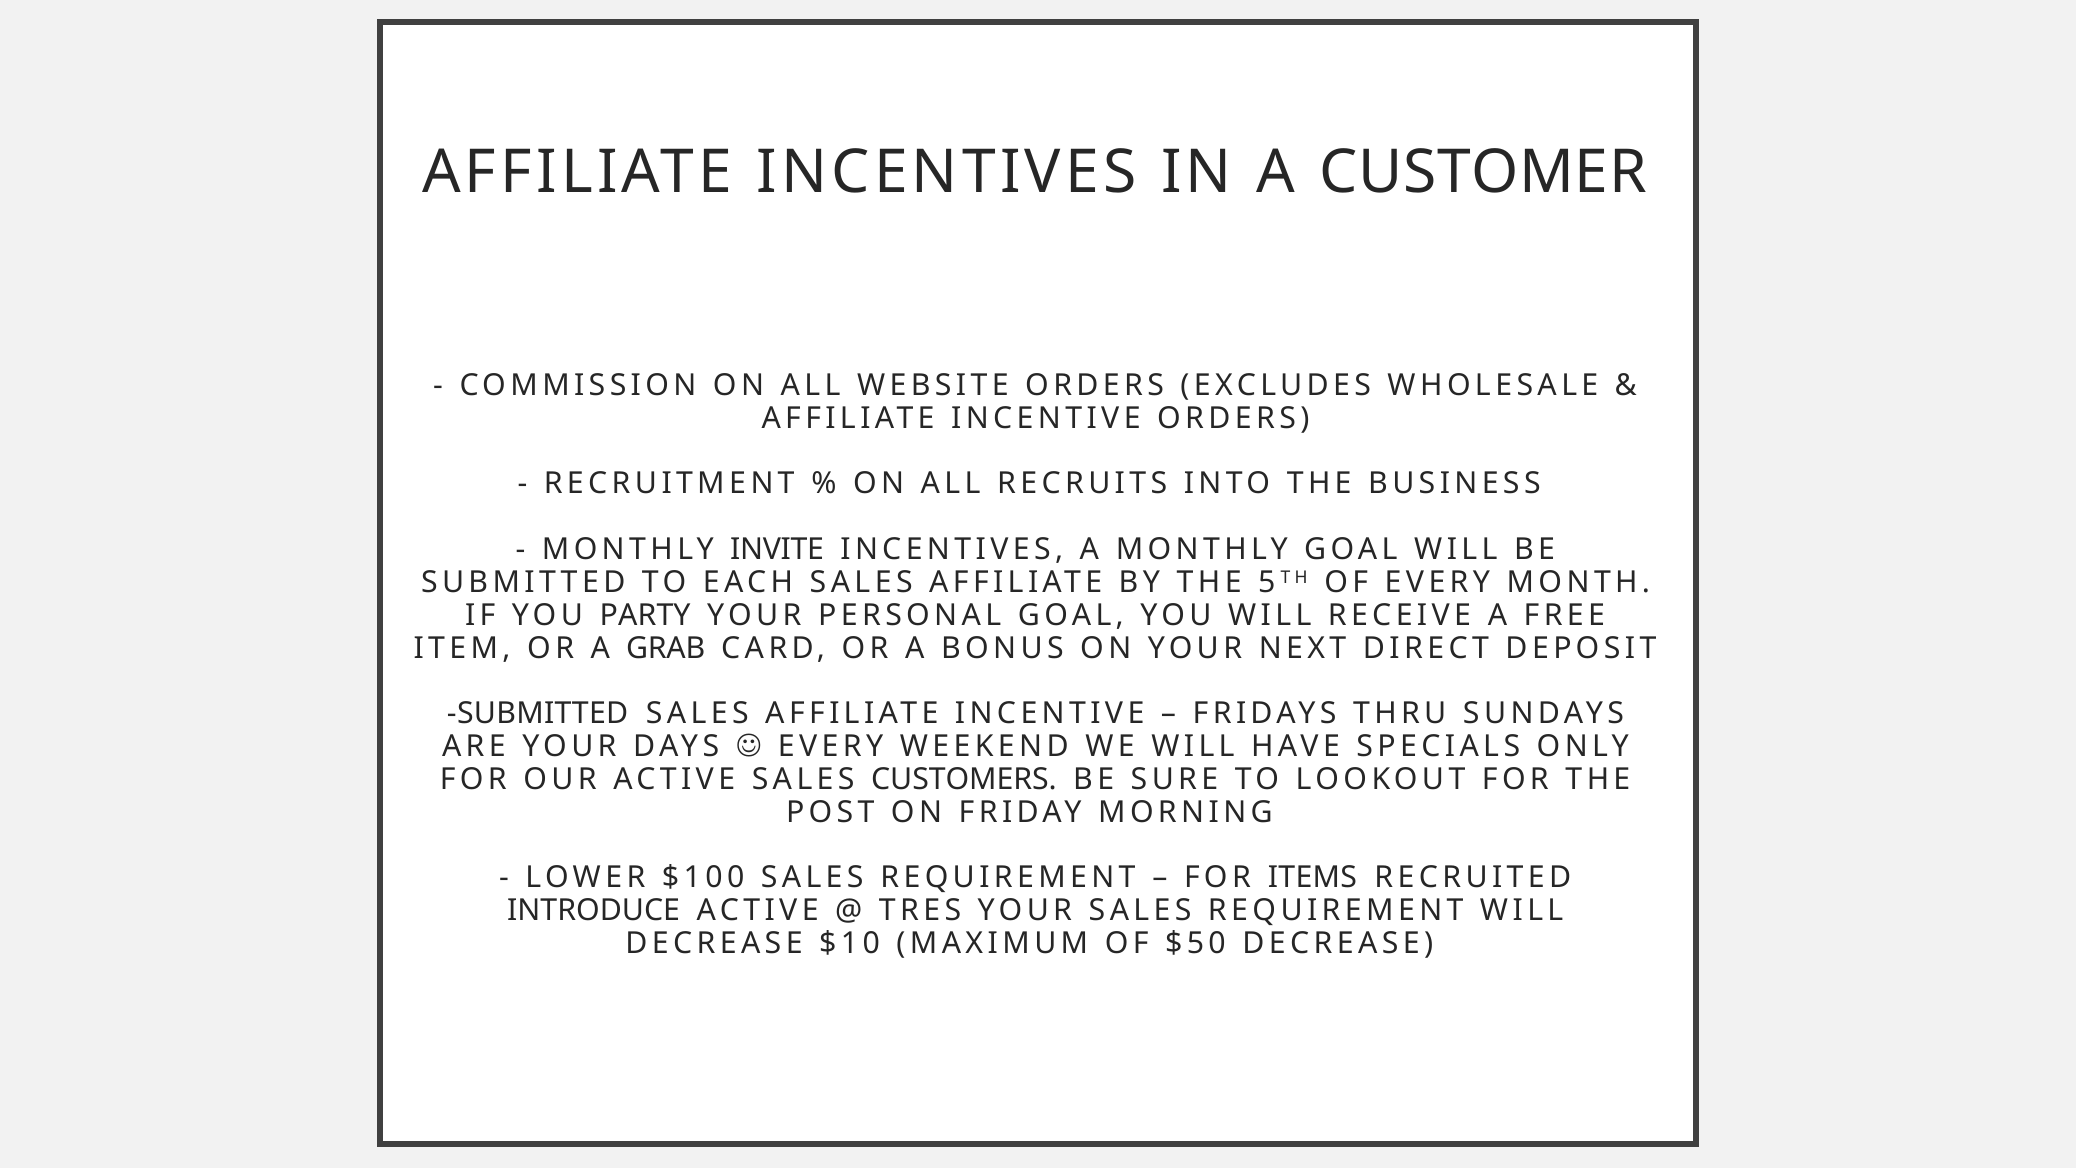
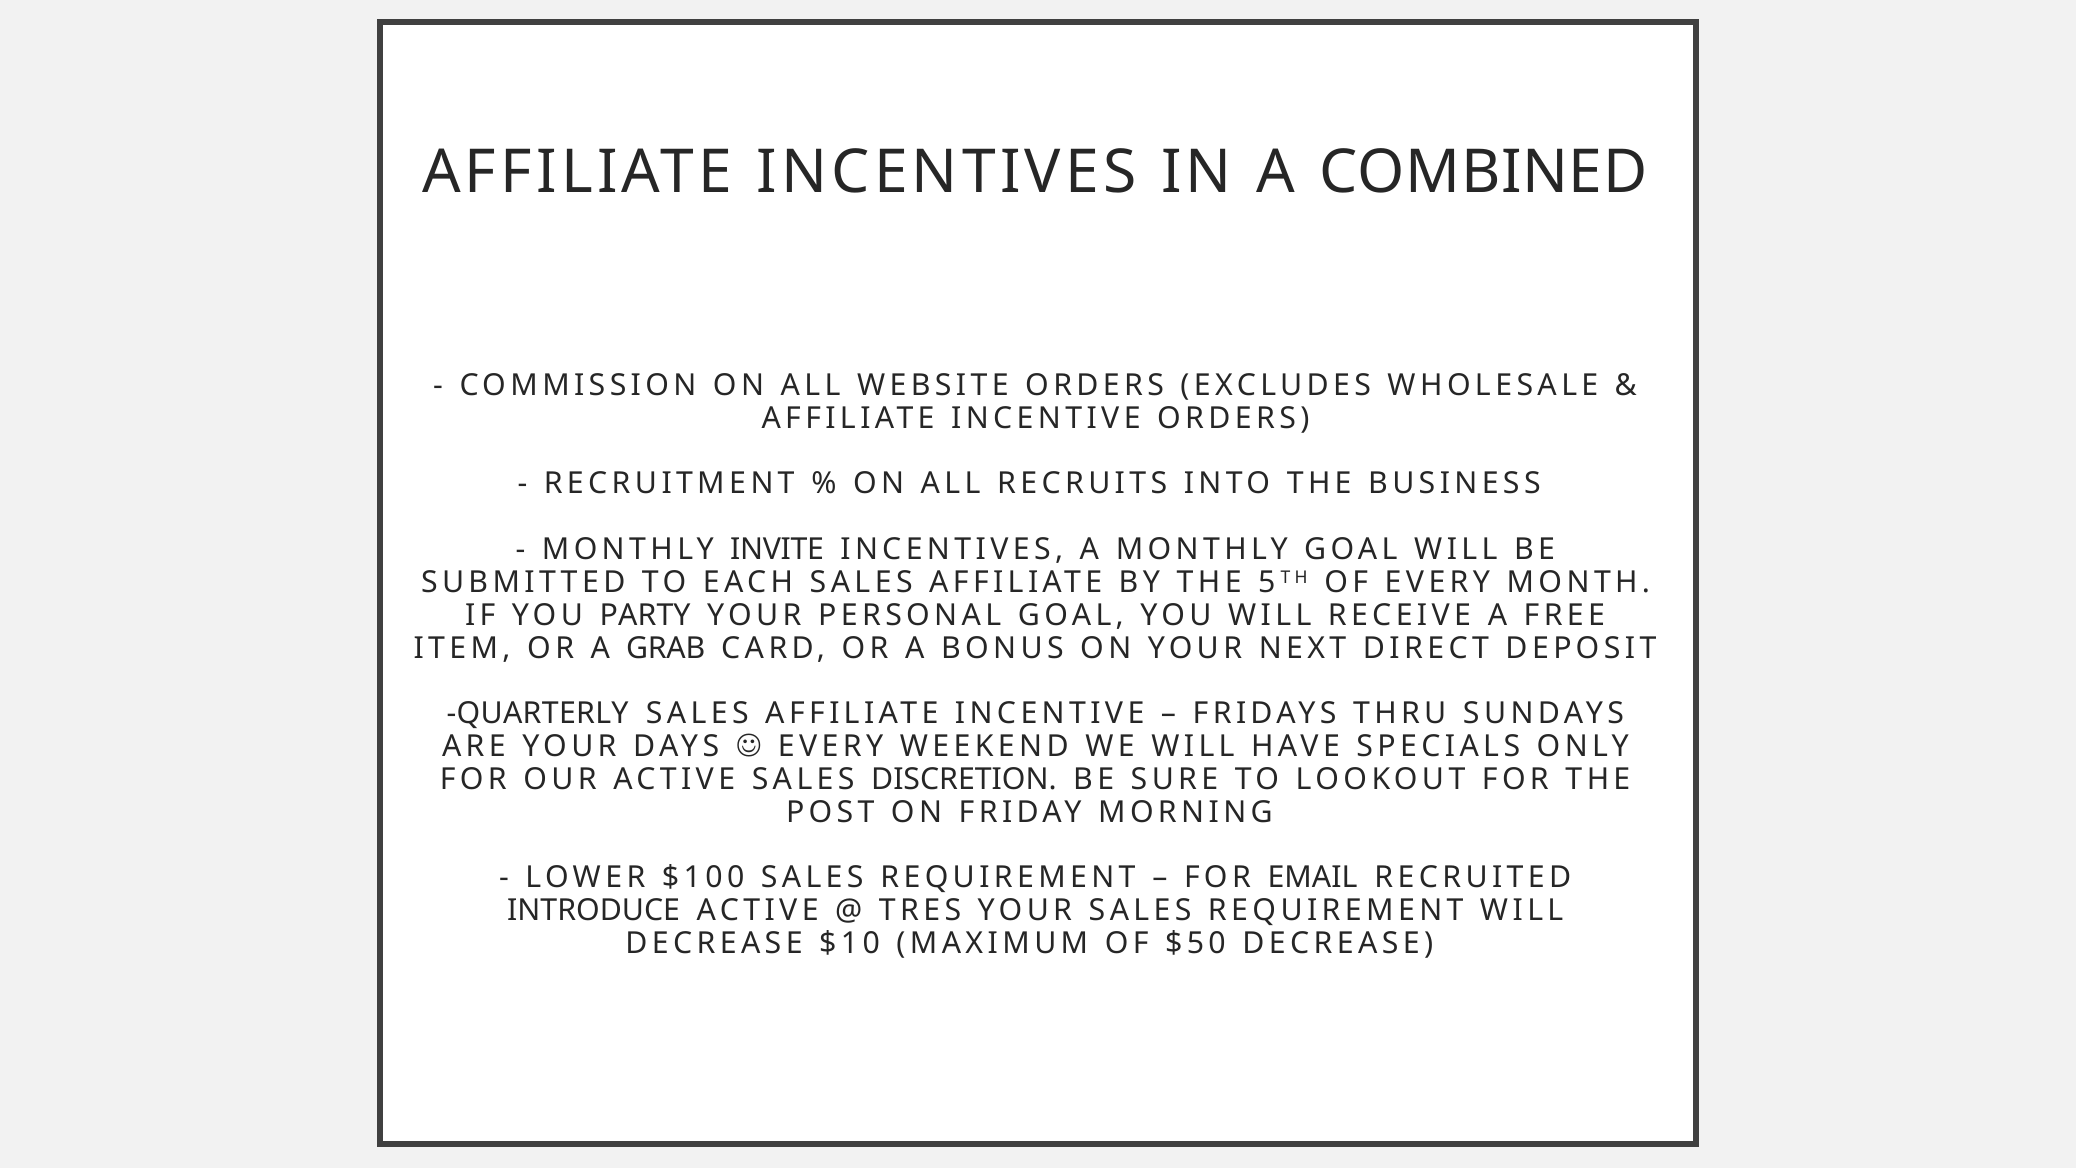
CUSTOMER: CUSTOMER -> COMBINED (1483, 173)
SUBMITTED: SUBMITTED -> QUARTERLY (538, 713)
CUSTOMERS: CUSTOMERS -> DISCRETION (964, 779)
ITEMS: ITEMS -> EMAIL (1313, 877)
